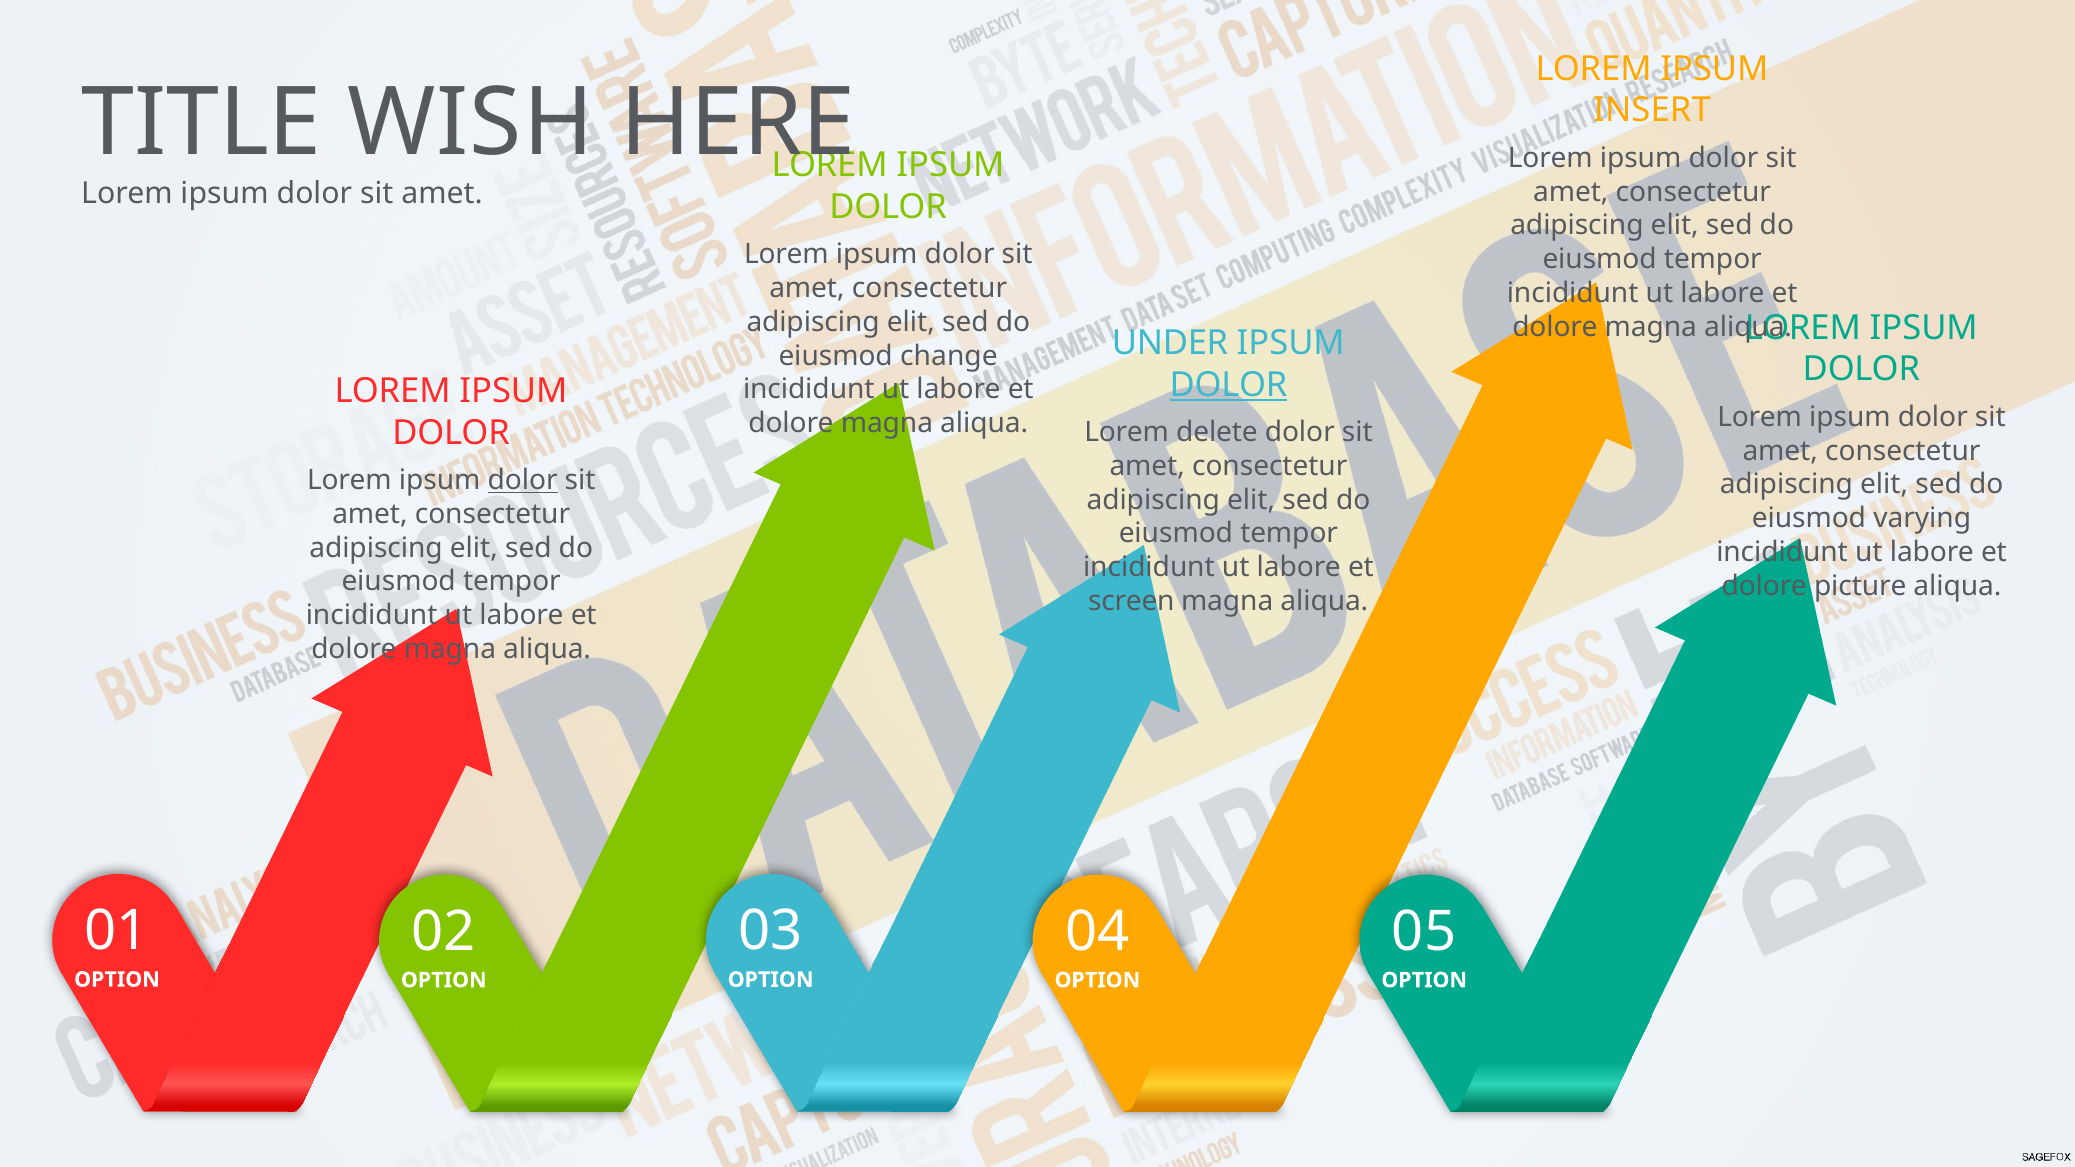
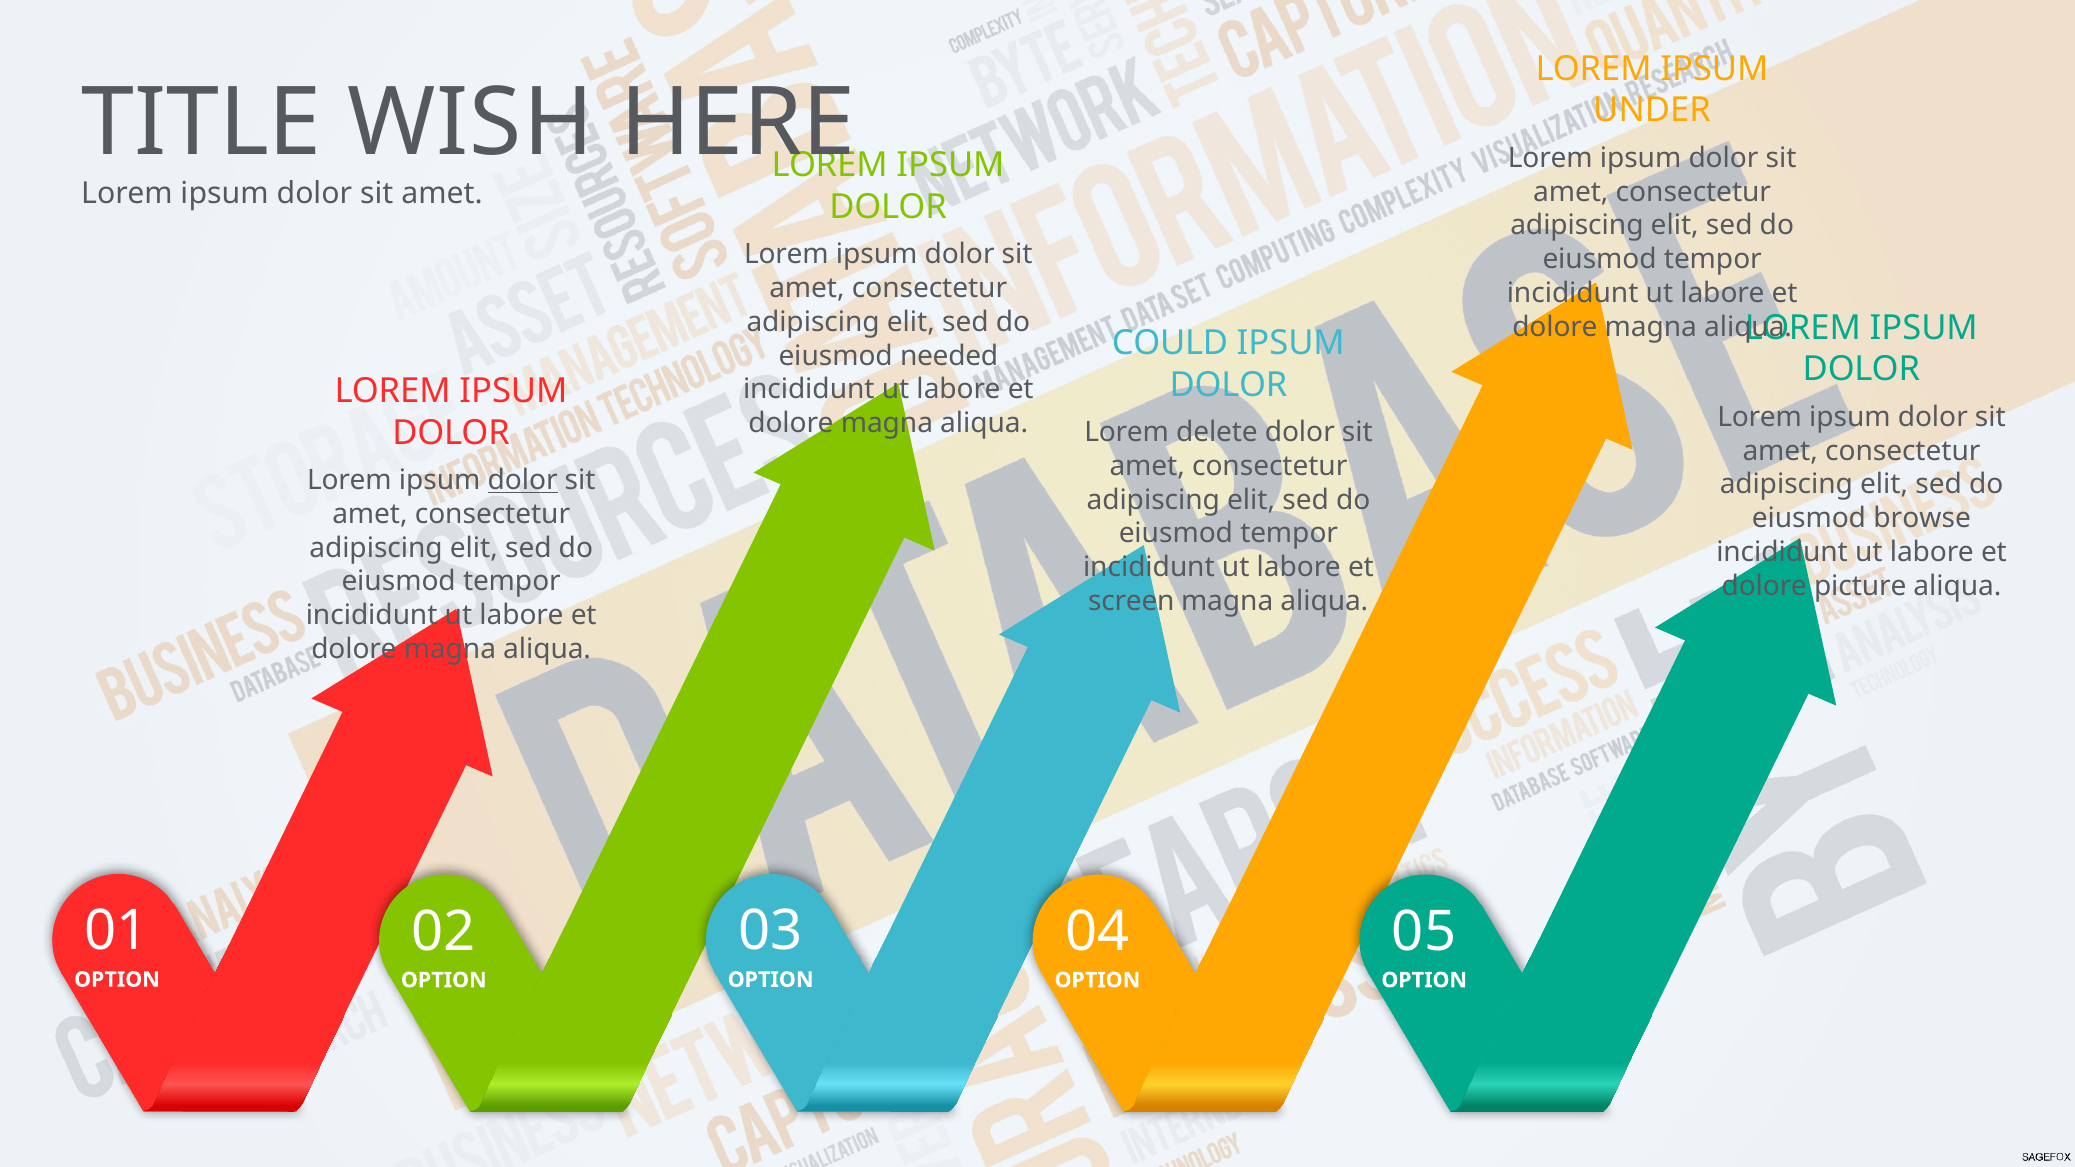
INSERT: INSERT -> UNDER (1652, 111)
UNDER: UNDER -> COULD (1170, 343)
change: change -> needed (949, 356)
DOLOR underline: present -> none (1228, 385)
varying: varying -> browse (1922, 518)
